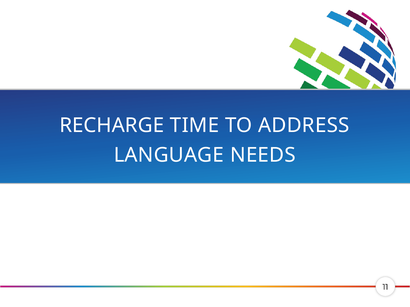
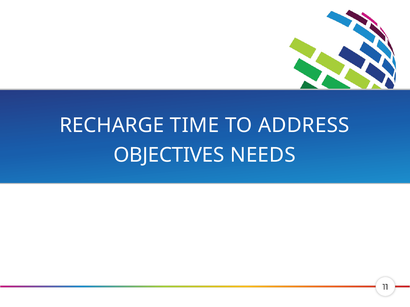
LANGUAGE: LANGUAGE -> OBJECTIVES (169, 155)
